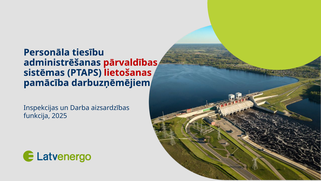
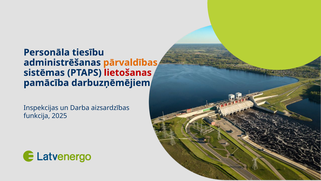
pārvaldības colour: red -> orange (130, 62)
